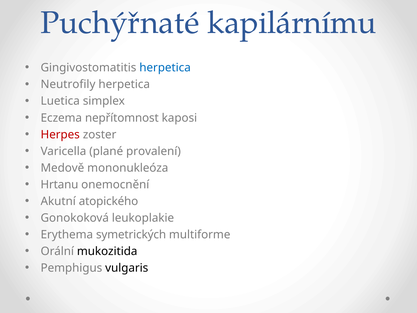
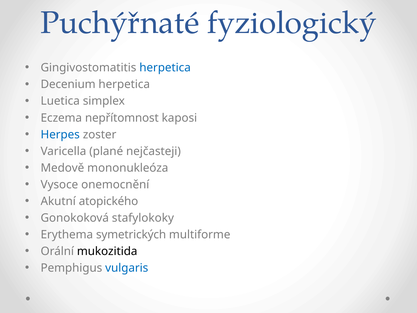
kapilárnímu: kapilárnímu -> fyziologický (292, 23)
Neutrofily: Neutrofily -> Decenium (68, 84)
Herpes colour: red -> blue (60, 134)
provalení: provalení -> nejčasteji (153, 151)
Hrtanu: Hrtanu -> Vysoce (59, 184)
leukoplakie: leukoplakie -> stafylokoky (143, 218)
vulgaris colour: black -> blue (127, 268)
